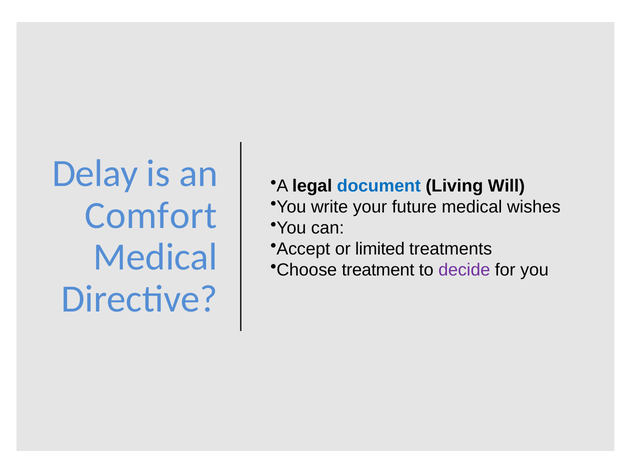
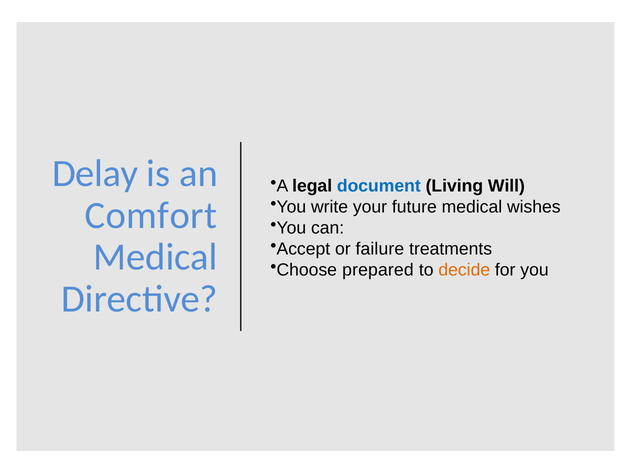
limited: limited -> failure (380, 249)
treatment: treatment -> prepared (378, 270)
decide colour: purple -> orange (464, 270)
